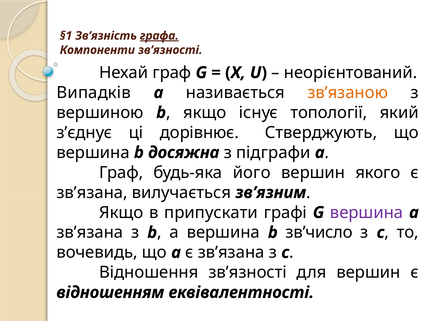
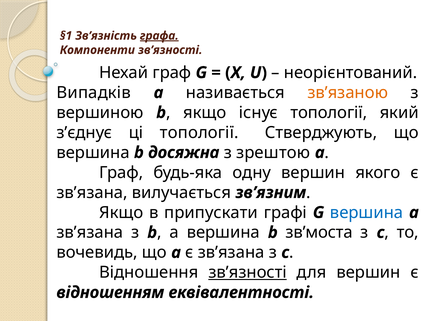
ці дорівнює: дорівнює -> топології (199, 133)
підграфи: підграфи -> зрештою (273, 153)
його: його -> одну (252, 173)
вершина colour: purple -> blue (367, 213)
зв’число: зв’число -> зв’моста (319, 233)
зв’язності underline: none -> present (248, 272)
